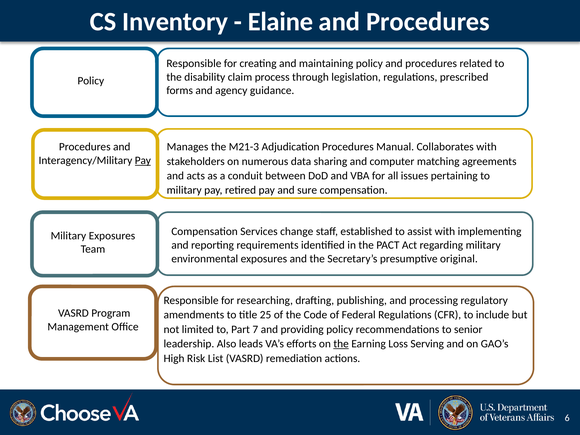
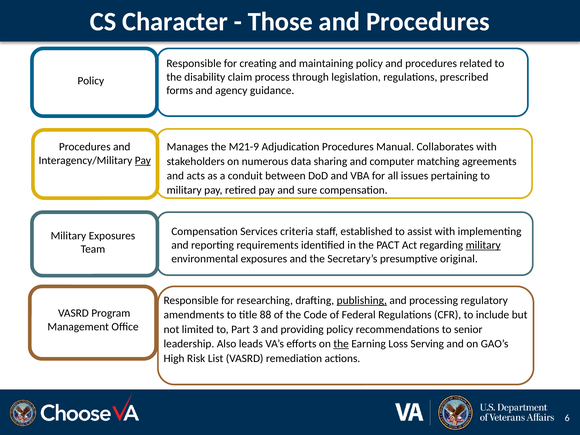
Inventory: Inventory -> Character (175, 22)
Elaine: Elaine -> Those (280, 22)
M21-3: M21-3 -> M21-9 (244, 147)
change: change -> criteria (297, 232)
military underline: none -> present (483, 245)
publishing underline: none -> present (362, 300)
25: 25 -> 88 (266, 315)
7: 7 -> 3 (255, 329)
